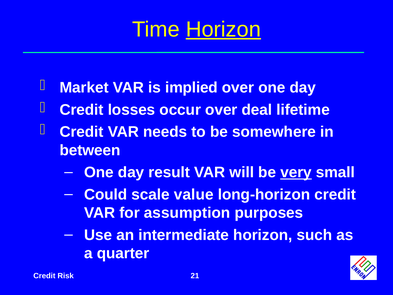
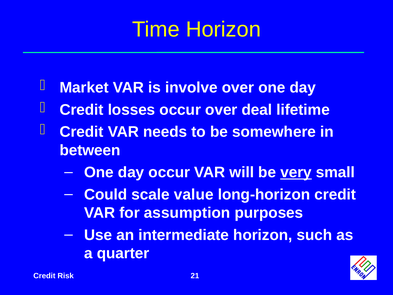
Horizon underline: present -> none (223, 29)
implied: implied -> involve (191, 88)
day result: result -> occur (169, 172)
